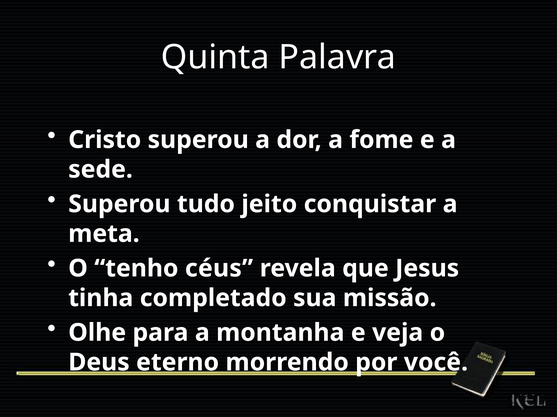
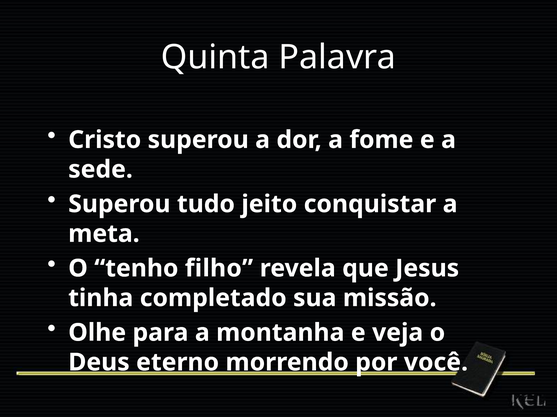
céus: céus -> filho (219, 269)
